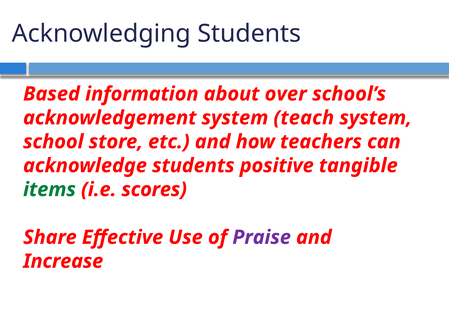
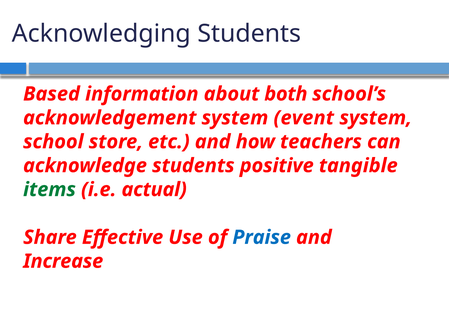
over: over -> both (286, 94)
teach: teach -> event (304, 118)
scores: scores -> actual (154, 190)
Praise colour: purple -> blue (262, 238)
